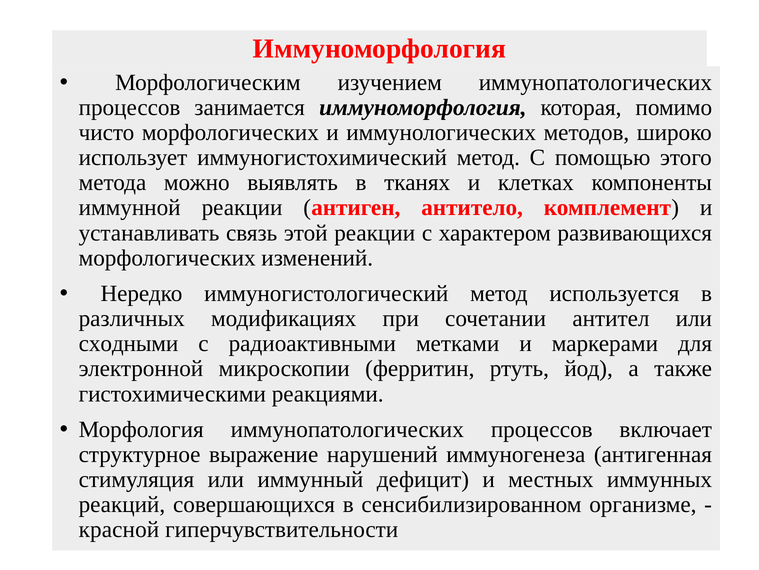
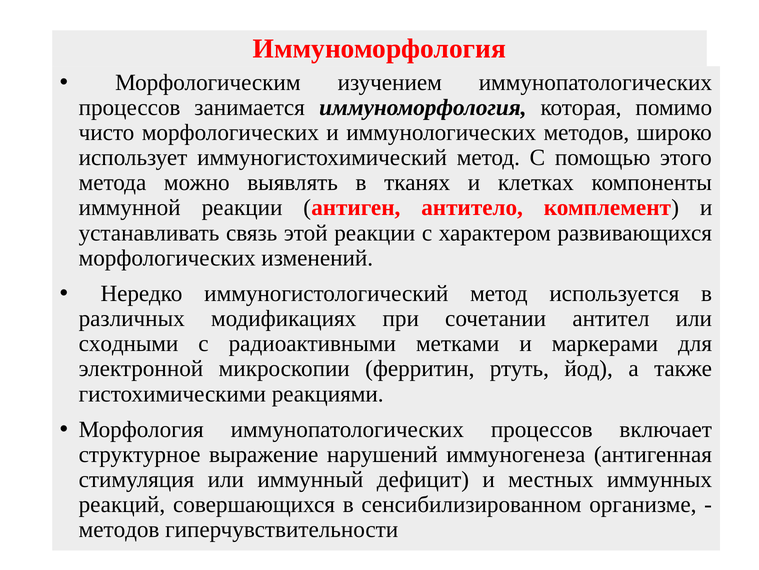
красной: красной -> методов (119, 529)
